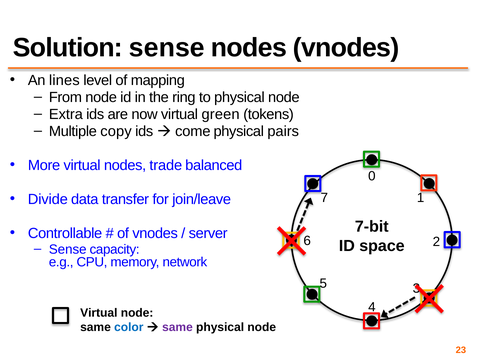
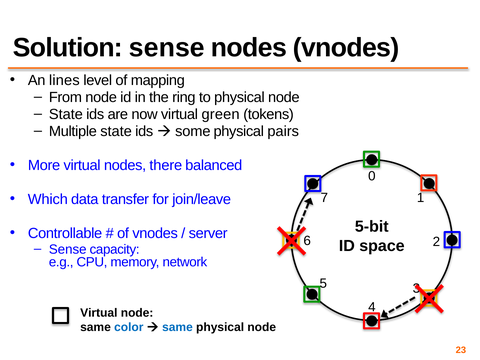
Extra: Extra -> State (66, 114)
Multiple copy: copy -> state (116, 131)
come: come -> some (193, 131)
trade: trade -> there (166, 165)
Divide: Divide -> Which (48, 199)
7-bit: 7-bit -> 5-bit (372, 227)
same colour: purple -> blue (177, 327)
